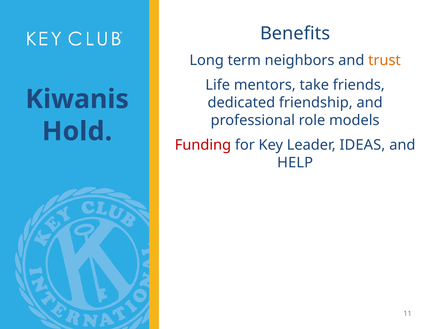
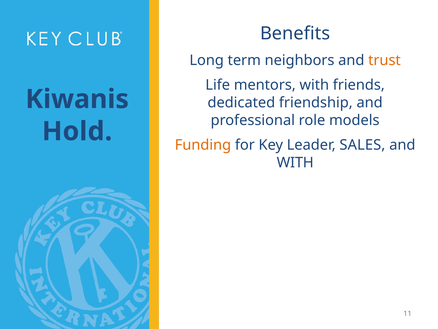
mentors take: take -> with (314, 85)
Funding colour: red -> orange (203, 145)
IDEAS: IDEAS -> SALES (362, 145)
HELP: HELP -> WITH (295, 162)
